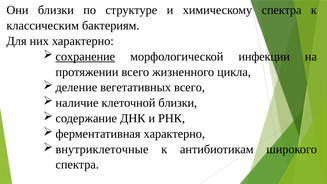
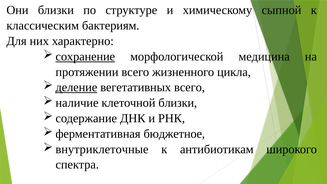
химическому спектра: спектра -> сыпной (281, 10)
инфекции: инфекции -> медицина (264, 56)
деление underline: none -> present (76, 87)
ферментативная характерно: характерно -> бюджетное (174, 134)
